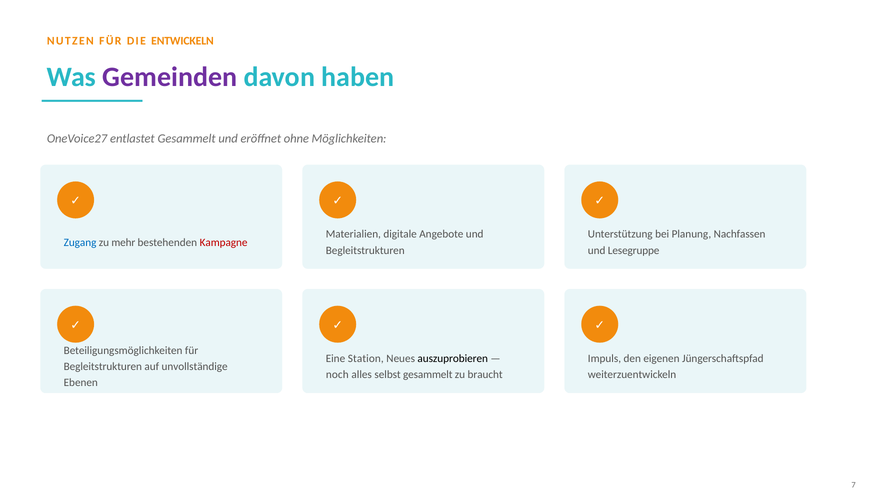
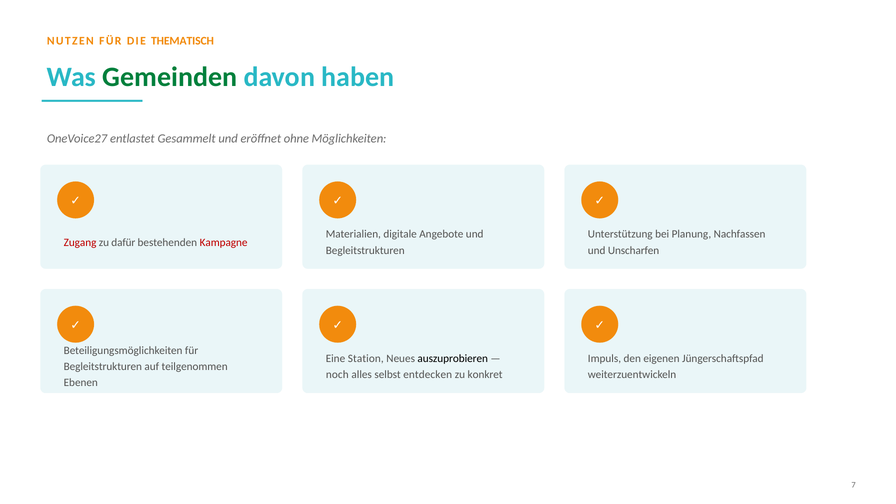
ENTWICKELN: ENTWICKELN -> THEMATISCH (182, 41)
Gemeinden colour: purple -> green (170, 77)
Zugang colour: blue -> red (80, 242)
mehr: mehr -> dafür (123, 242)
Lesegruppe: Lesegruppe -> Unscharfen (634, 250)
unvollständige: unvollständige -> teilgenommen (195, 367)
selbst gesammelt: gesammelt -> entdecken (428, 375)
braucht: braucht -> konkret (485, 375)
